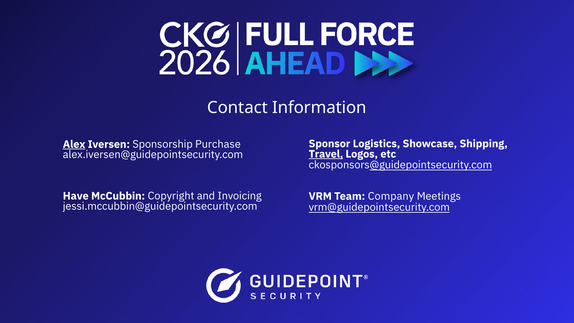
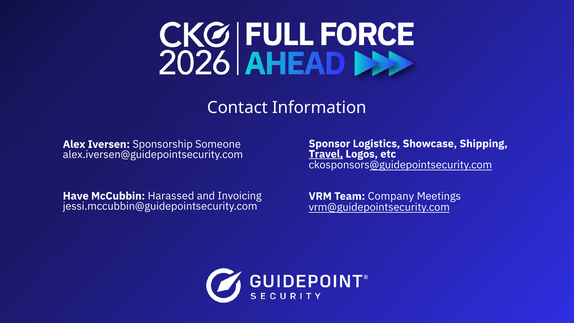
Alex underline: present -> none (74, 144)
Purchase: Purchase -> Someone (218, 144)
McCubbin Copyright: Copyright -> Harassed (171, 196)
